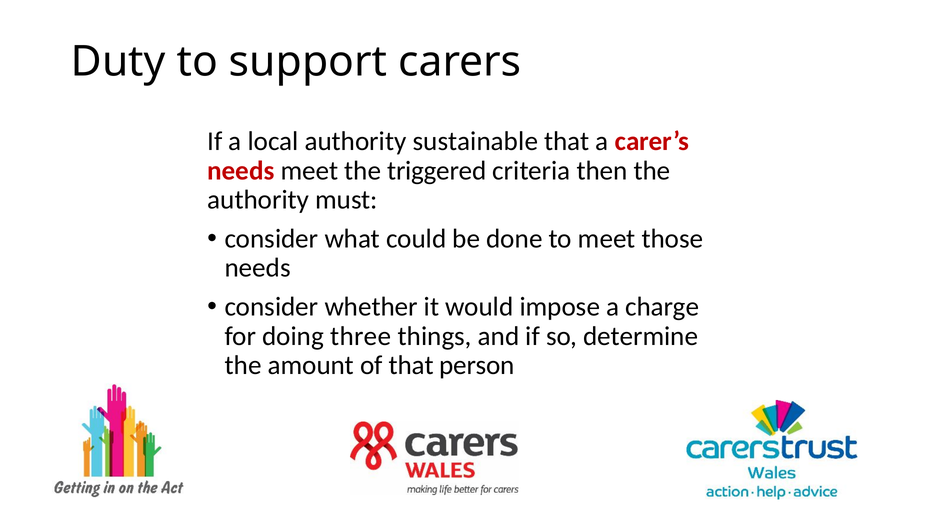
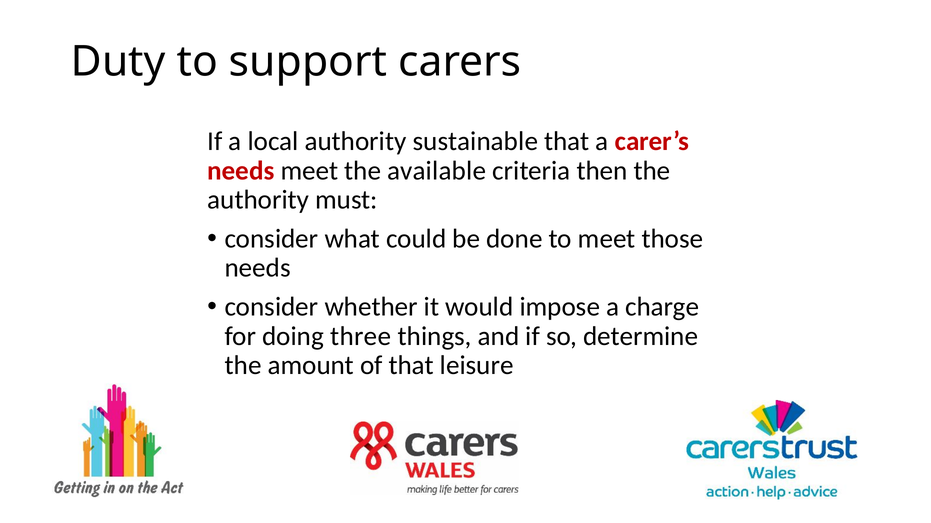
triggered: triggered -> available (437, 171)
person: person -> leisure (477, 366)
